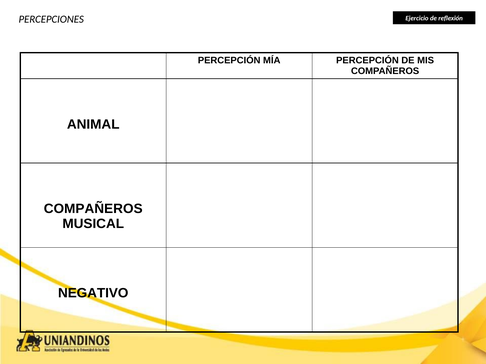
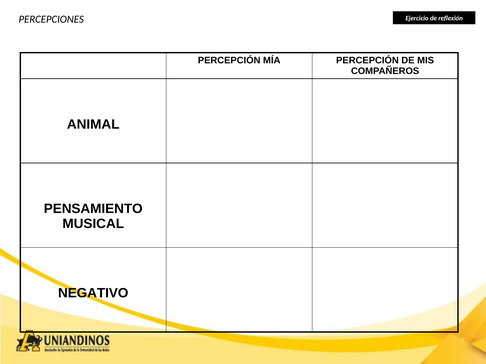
COMPAÑEROS: COMPAÑEROS -> PENSAMIENTO (93, 209)
